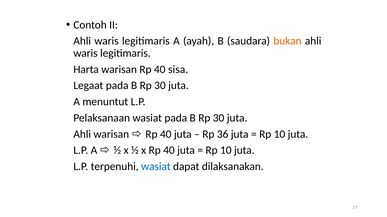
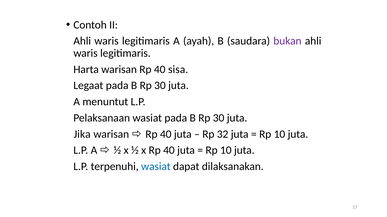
bukan colour: orange -> purple (287, 41)
Ahli: Ahli -> Jika (82, 134)
36: 36 -> 32 (223, 134)
